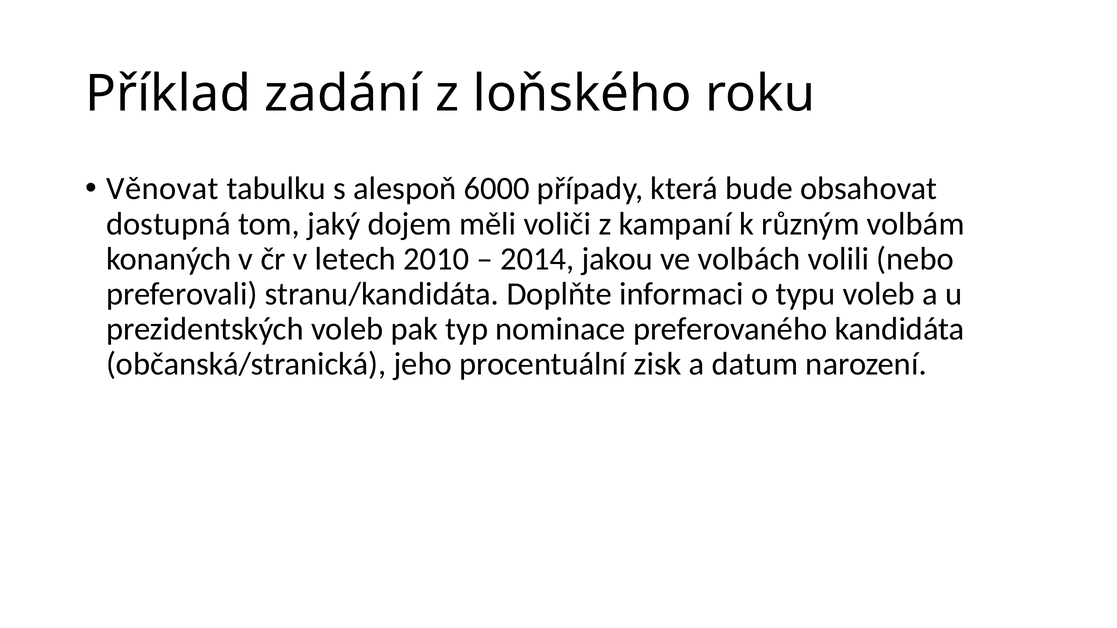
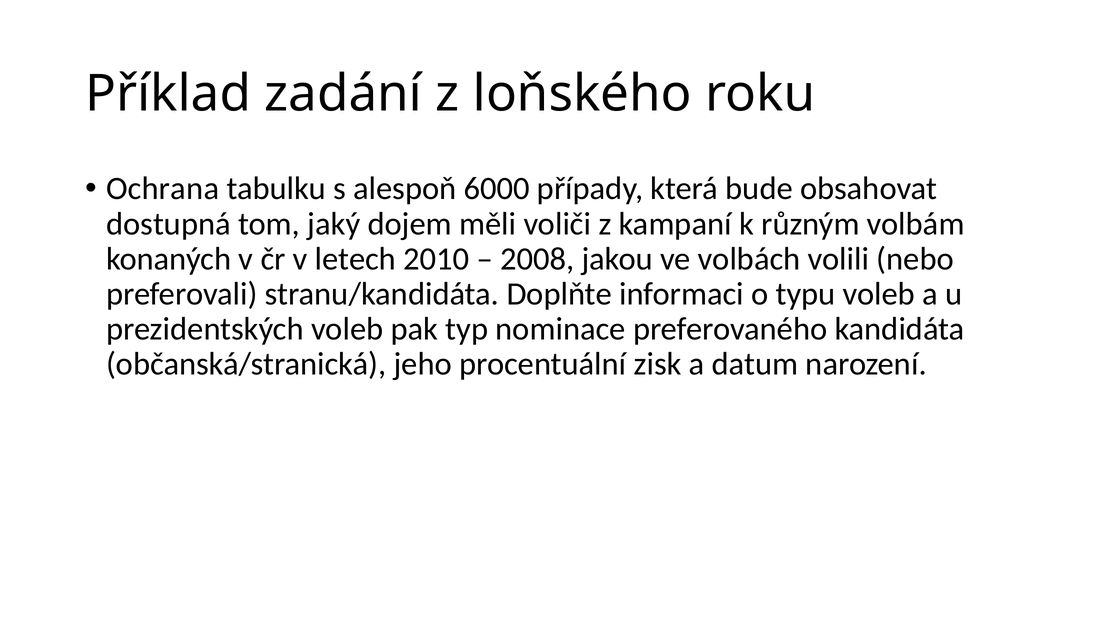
Věnovat: Věnovat -> Ochrana (163, 189)
2014: 2014 -> 2008 (537, 259)
